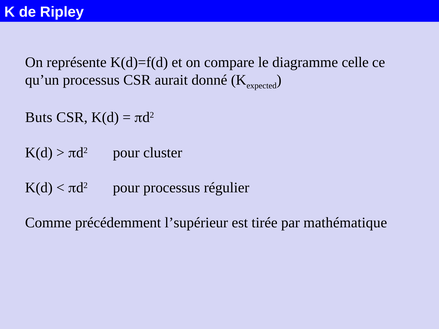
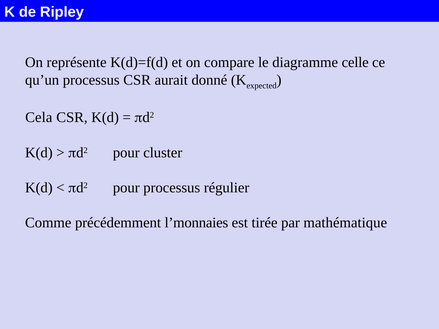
Buts: Buts -> Cela (39, 118)
l’supérieur: l’supérieur -> l’monnaies (196, 223)
